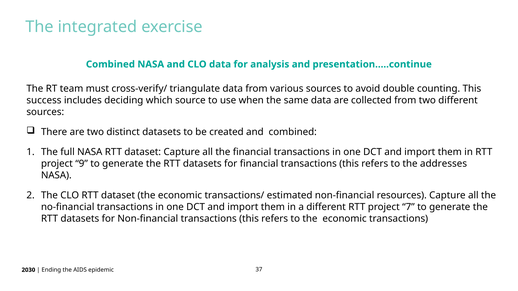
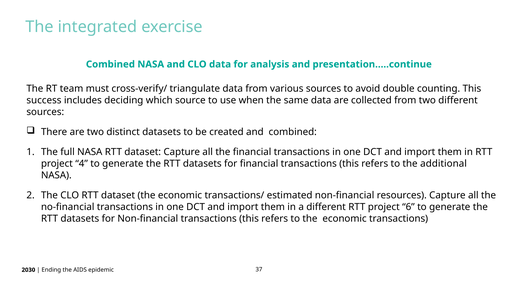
9: 9 -> 4 (82, 164)
addresses: addresses -> additional (444, 164)
7: 7 -> 6 (408, 207)
